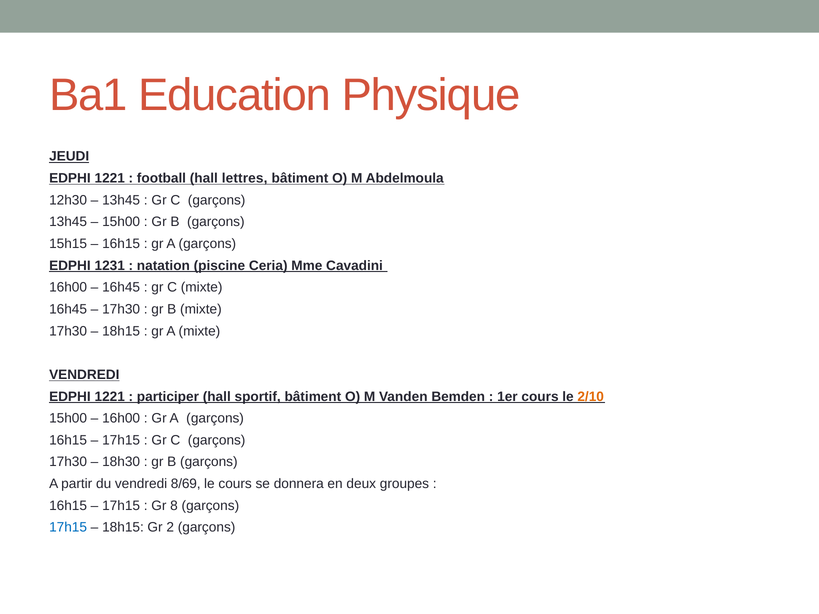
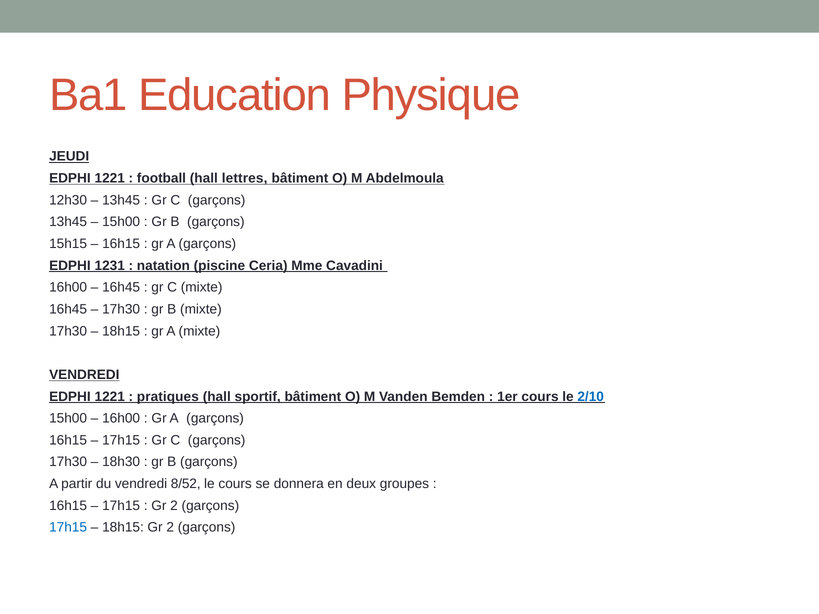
participer: participer -> pratiques (168, 397)
2/10 colour: orange -> blue (591, 397)
8/69: 8/69 -> 8/52 (186, 484)
8: 8 -> 2 (174, 506)
